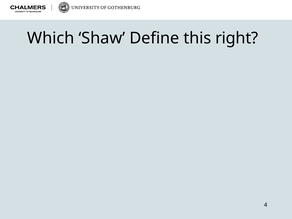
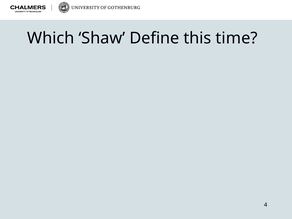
right: right -> time (237, 38)
